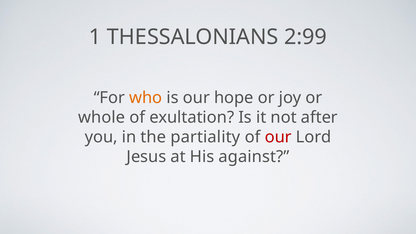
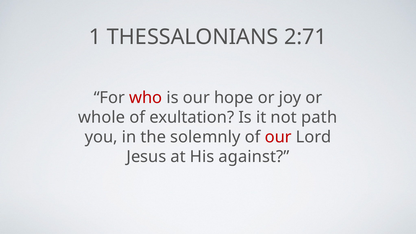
2:99: 2:99 -> 2:71 (306, 37)
who colour: orange -> red (146, 98)
after: after -> path (319, 117)
partiality: partiality -> solemnly (205, 137)
